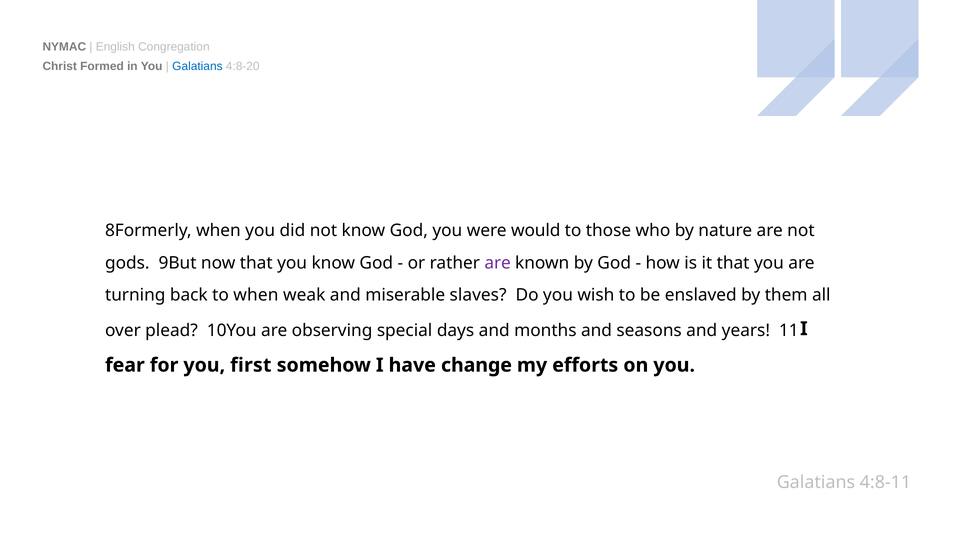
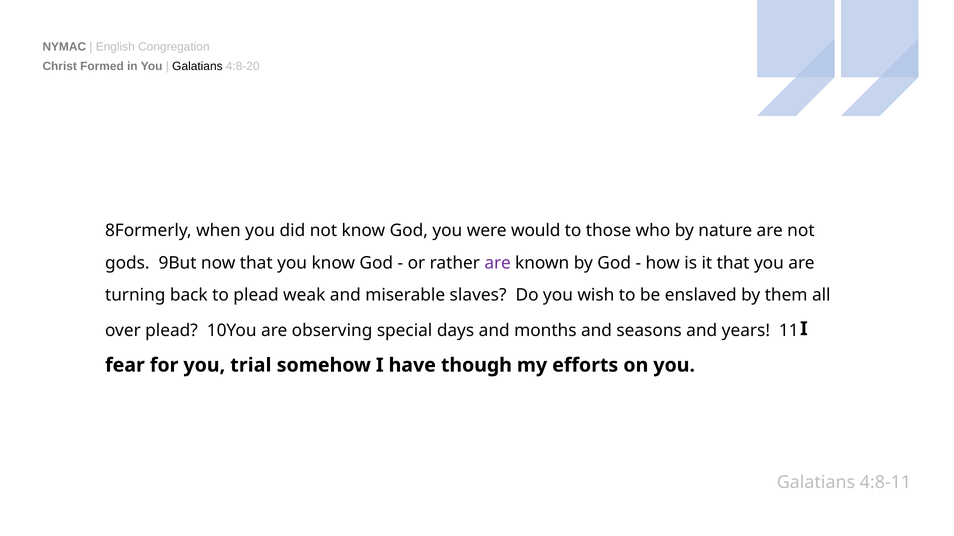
Galatians colour: blue -> black (197, 66)
to when: when -> plead (256, 295)
first: first -> trial (251, 366)
change: change -> though (476, 366)
